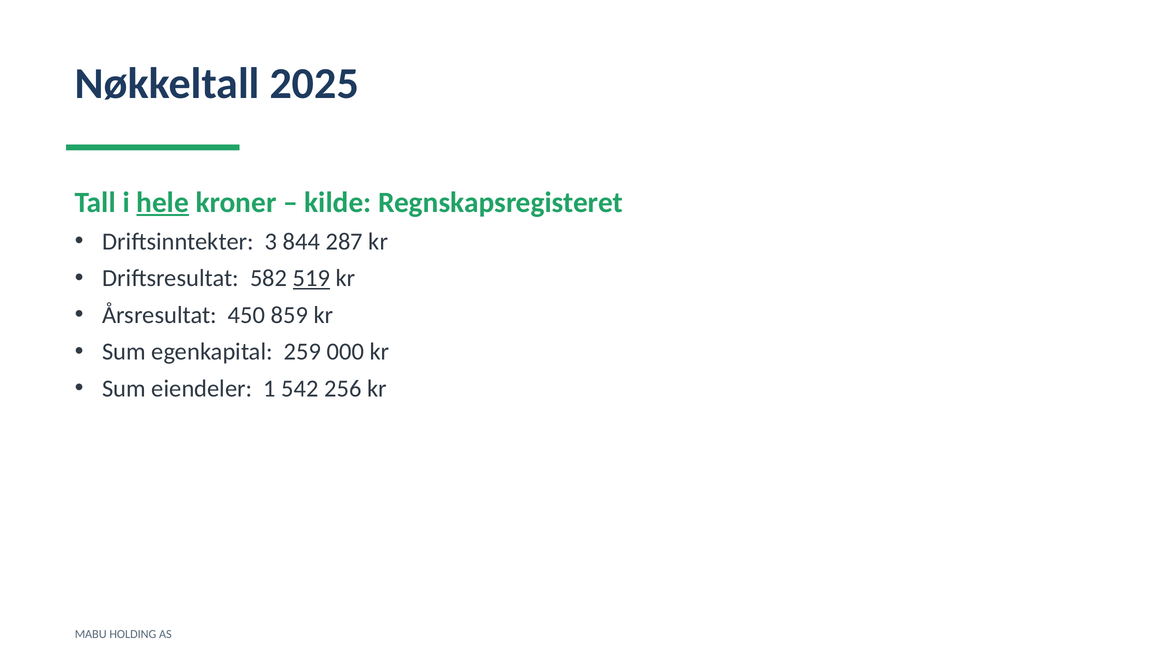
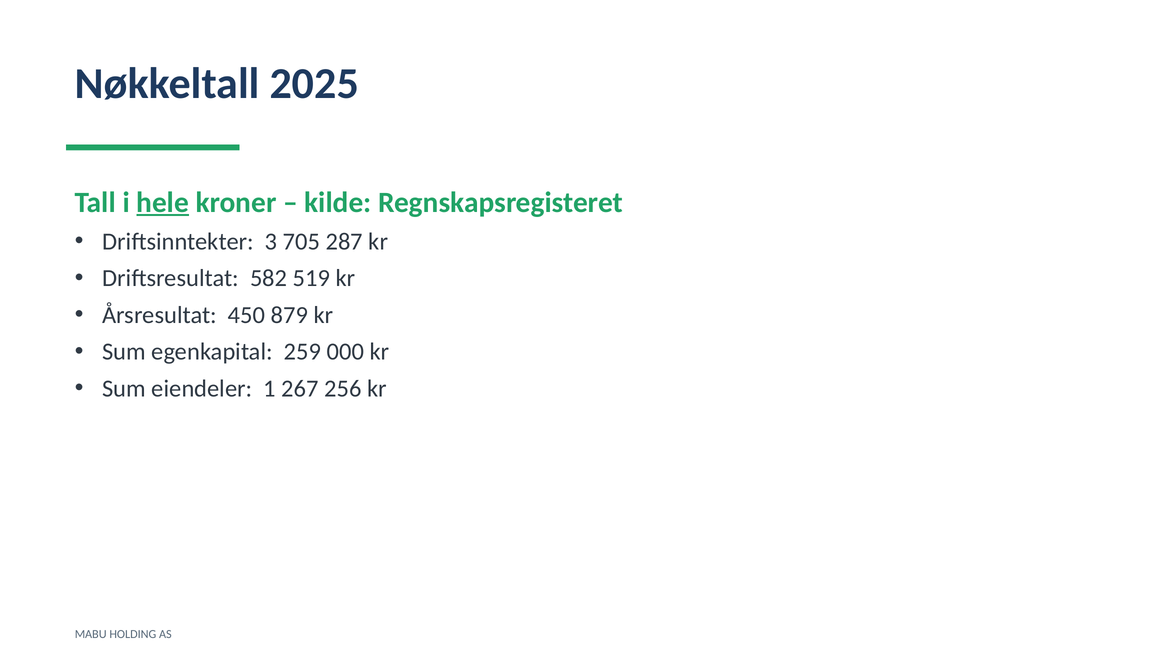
844: 844 -> 705 (301, 242)
519 underline: present -> none (311, 278)
859: 859 -> 879 (289, 315)
542: 542 -> 267 (300, 389)
